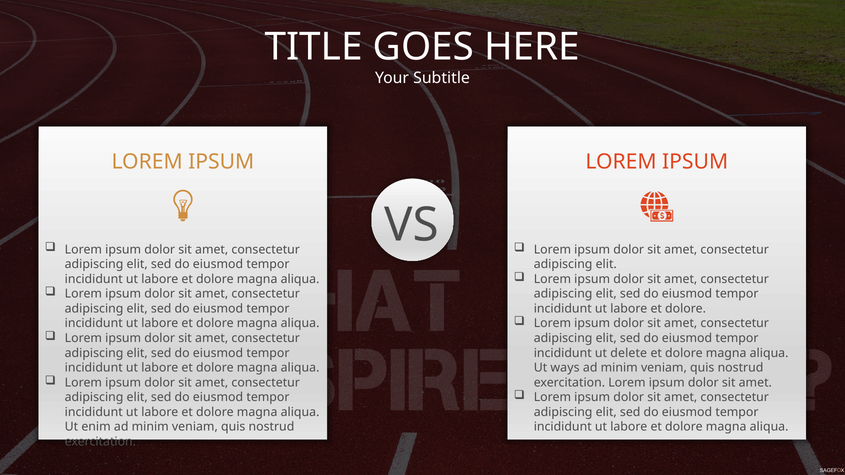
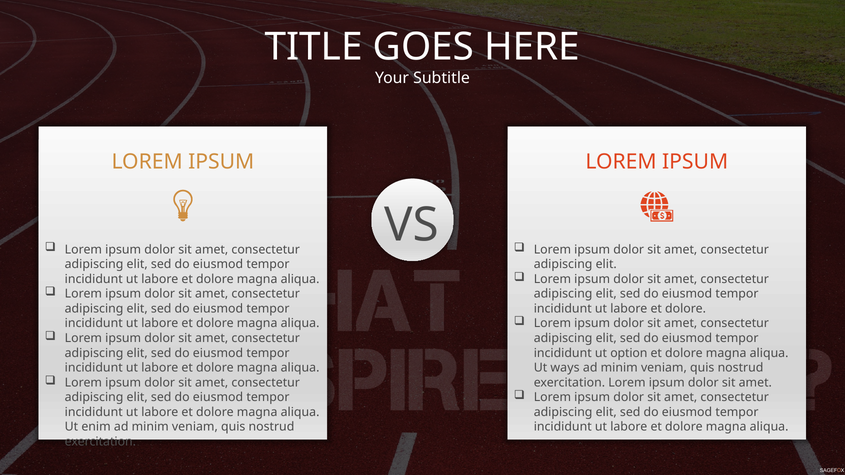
delete: delete -> option (629, 353)
